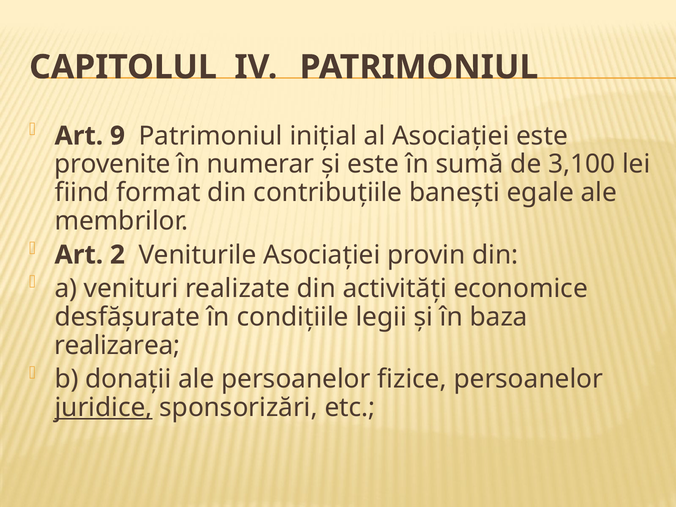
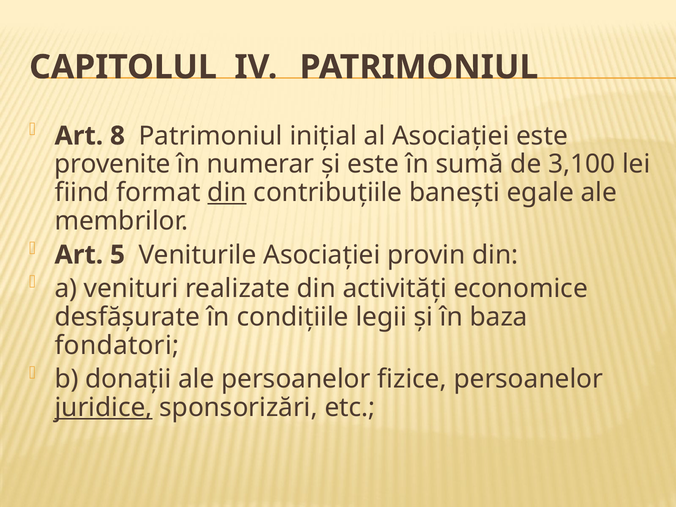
9: 9 -> 8 (117, 136)
din underline: none -> present (227, 193)
2: 2 -> 5 (117, 255)
realizarea: realizarea -> fondatori (117, 345)
